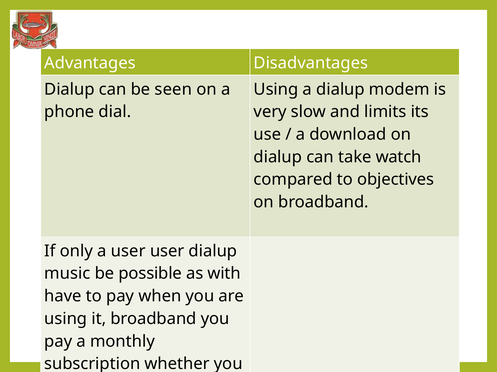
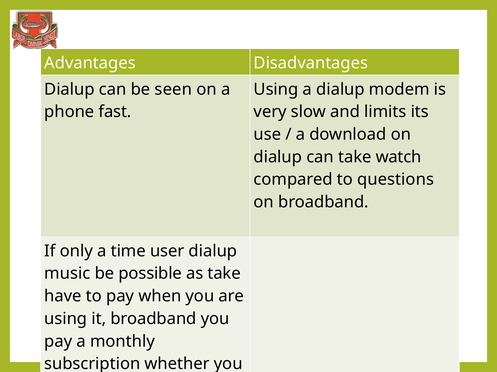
dial: dial -> fast (115, 112)
objectives: objectives -> questions (396, 180)
a user: user -> time (128, 251)
as with: with -> take (224, 274)
